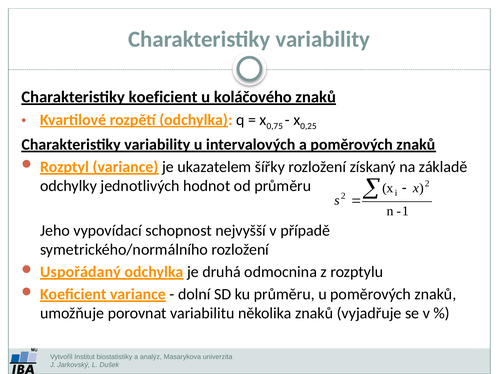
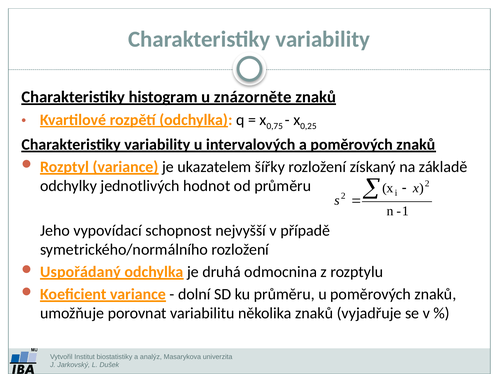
Charakteristiky koeficient: koeficient -> histogram (163, 97)
koláčového: koláčového -> znázorněte (253, 97)
